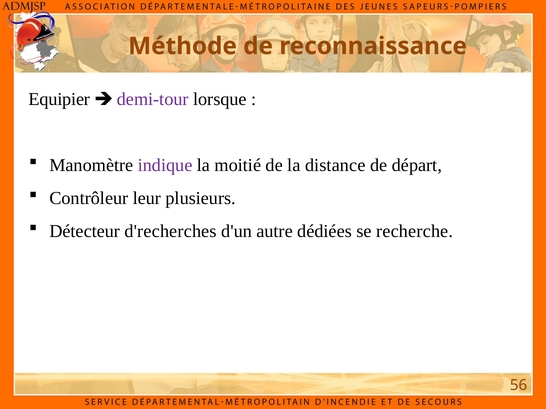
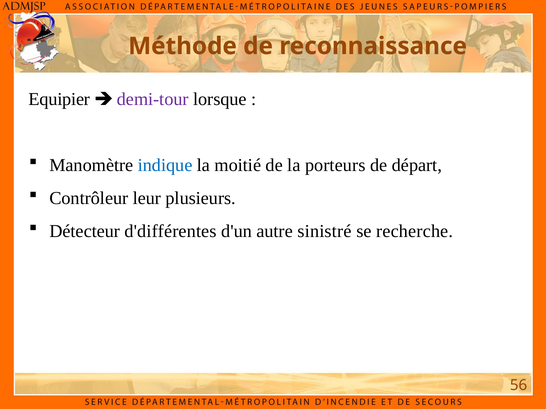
indique colour: purple -> blue (165, 165)
distance: distance -> porteurs (335, 165)
d'recherches: d'recherches -> d'différentes (171, 231)
dédiées: dédiées -> sinistré (325, 231)
